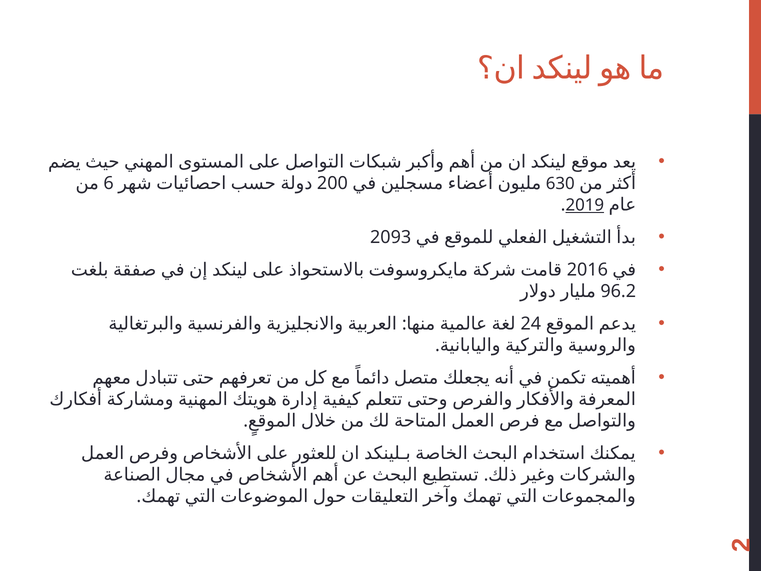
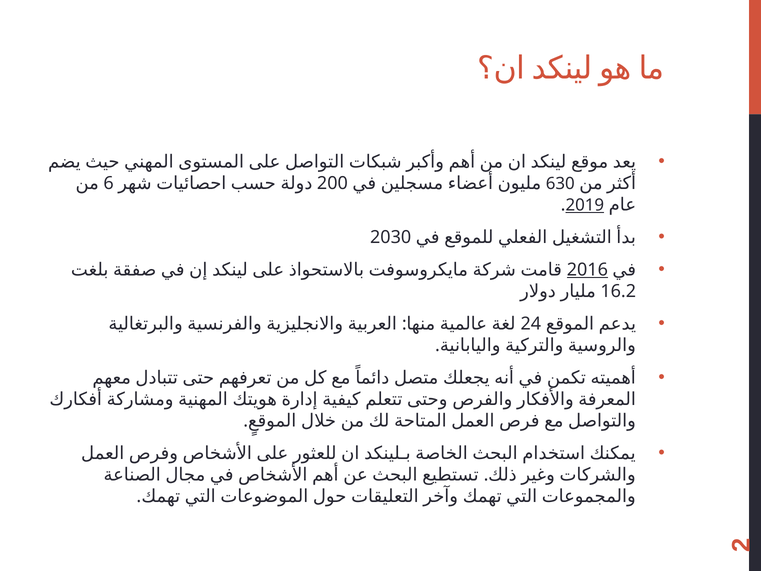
2093: 2093 -> 2030 (391, 237)
2016 underline: none -> present (587, 270)
96.2: 96.2 -> 16.2 (618, 291)
